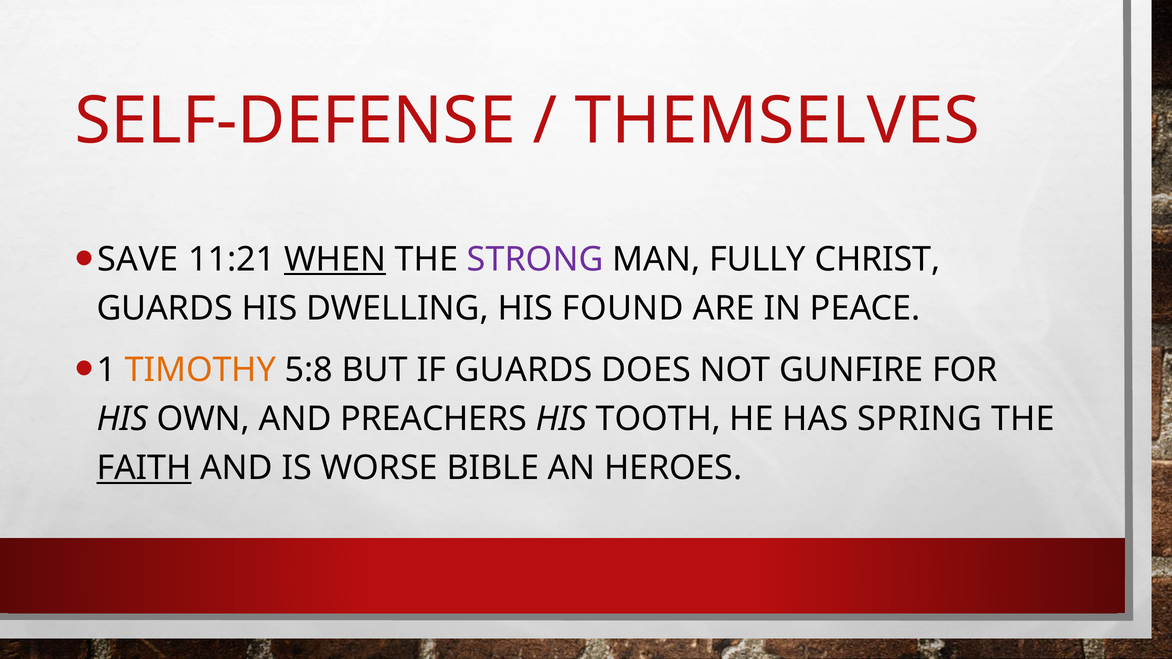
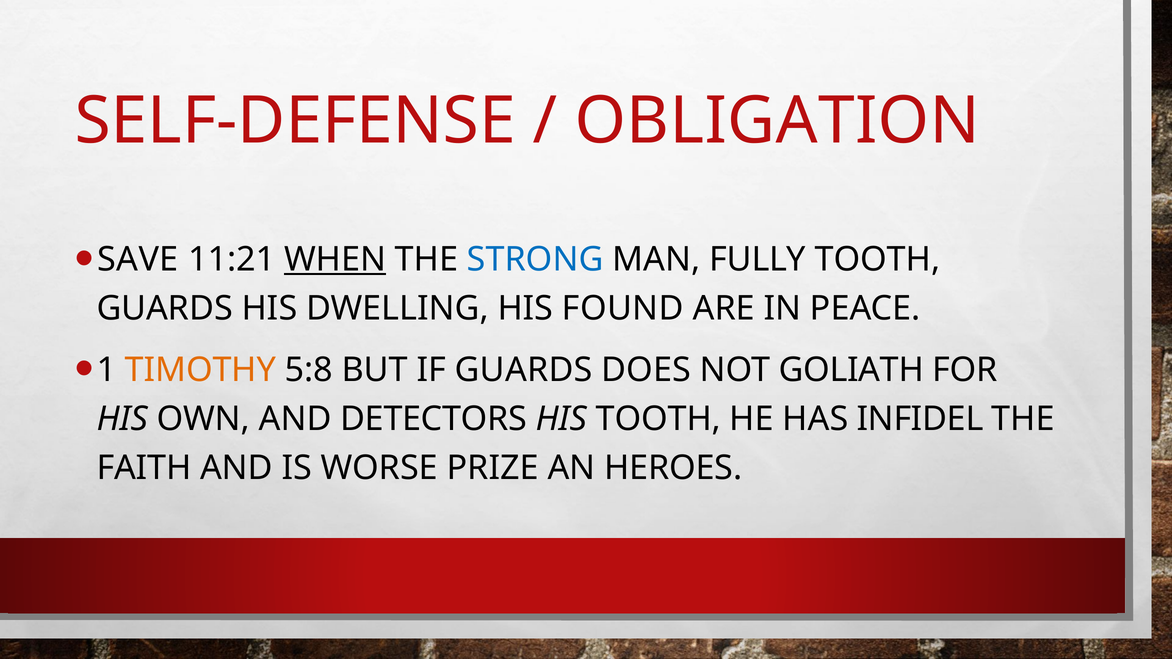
THEMSELVES: THEMSELVES -> OBLIGATION (777, 121)
STRONG colour: purple -> blue (535, 260)
FULLY CHRIST: CHRIST -> TOOTH (877, 260)
GUNFIRE: GUNFIRE -> GOLIATH (851, 370)
PREACHERS: PREACHERS -> DETECTORS (434, 419)
SPRING: SPRING -> INFIDEL (920, 419)
FAITH underline: present -> none (144, 468)
BIBLE: BIBLE -> PRIZE (493, 468)
